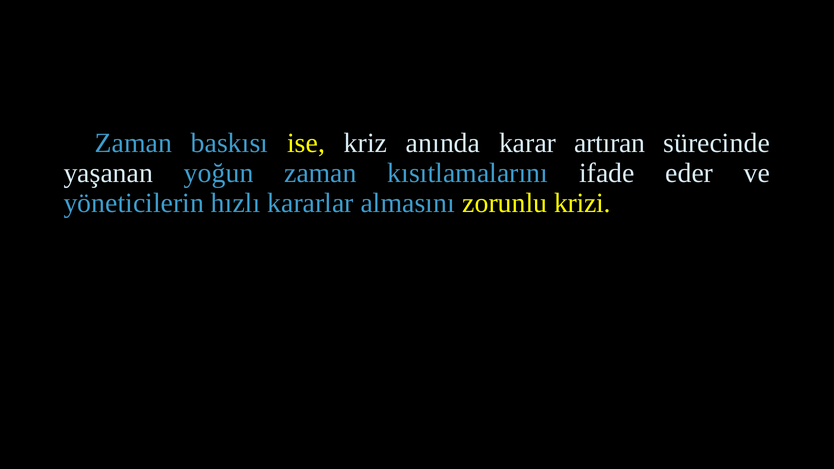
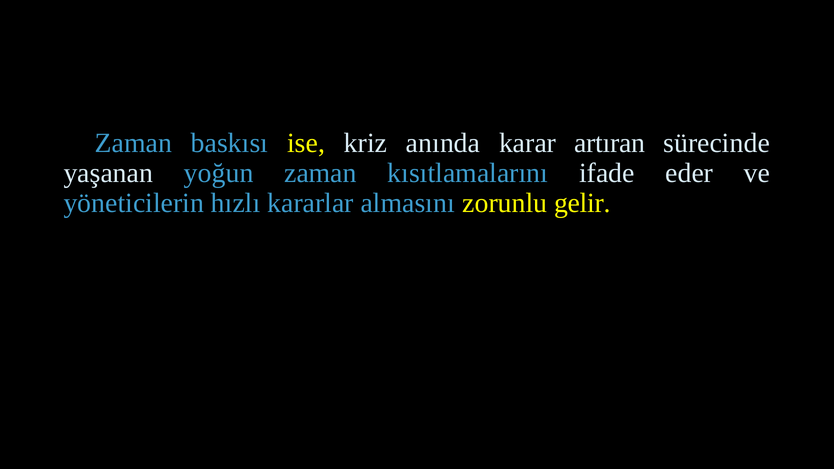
krizi: krizi -> gelir (583, 203)
